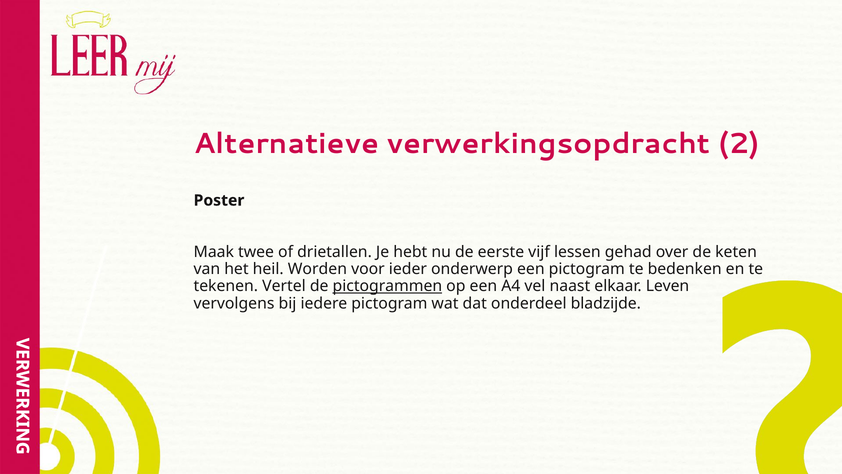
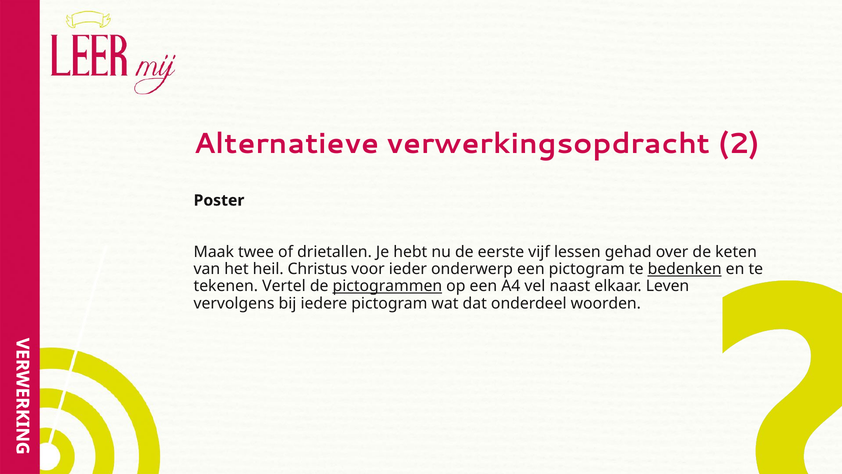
Worden: Worden -> Christus (318, 269)
bedenken underline: none -> present (685, 269)
bladzijde: bladzijde -> woorden (606, 303)
